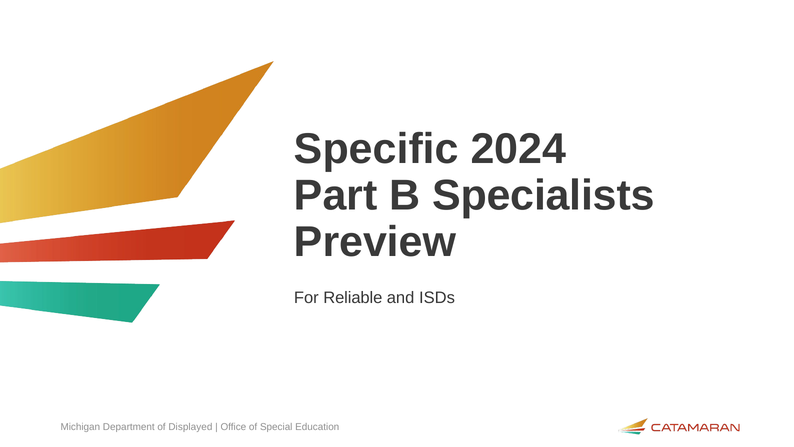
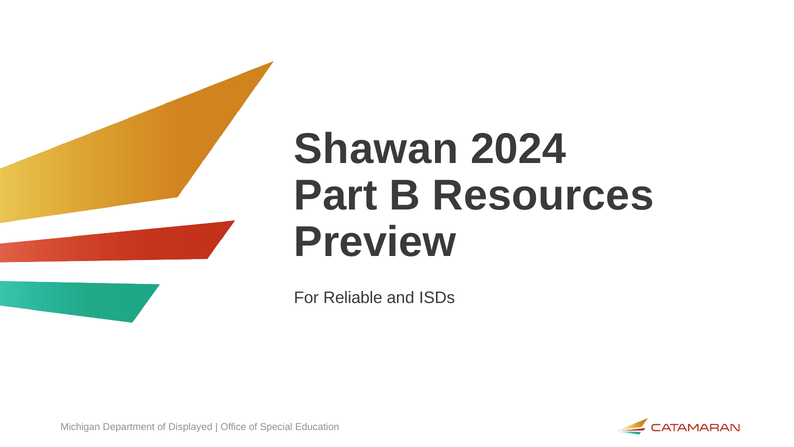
Specific: Specific -> Shawan (376, 149)
Specialists: Specialists -> Resources (543, 195)
